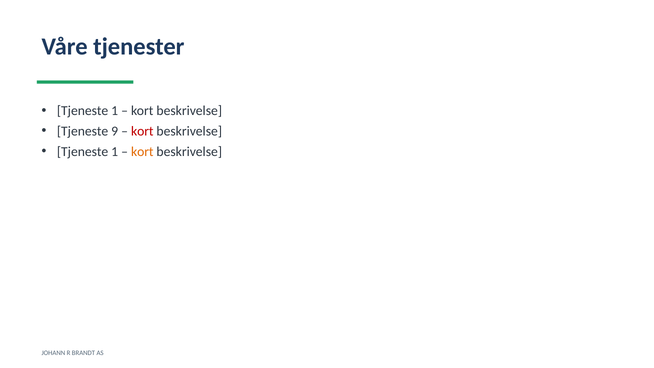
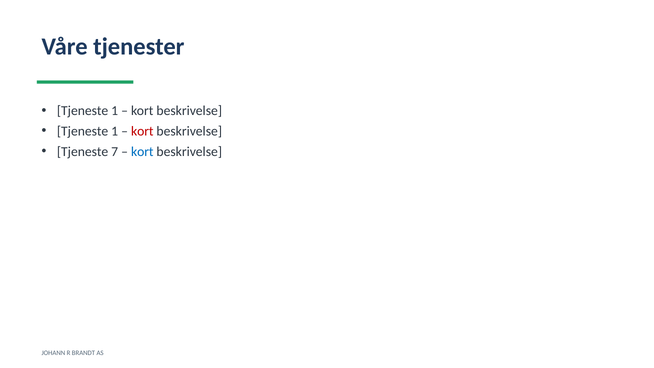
9: 9 -> 1 (115, 131)
1: 1 -> 7 (115, 152)
kort colour: orange -> blue (142, 152)
